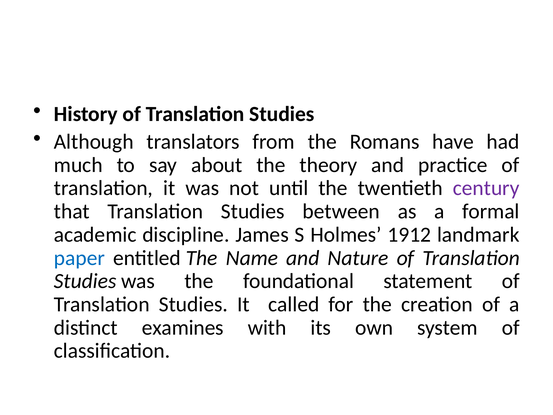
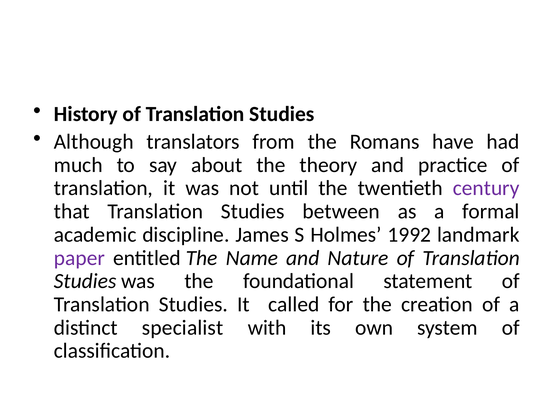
1912: 1912 -> 1992 (409, 235)
paper colour: blue -> purple (79, 258)
examines: examines -> specialist (183, 327)
